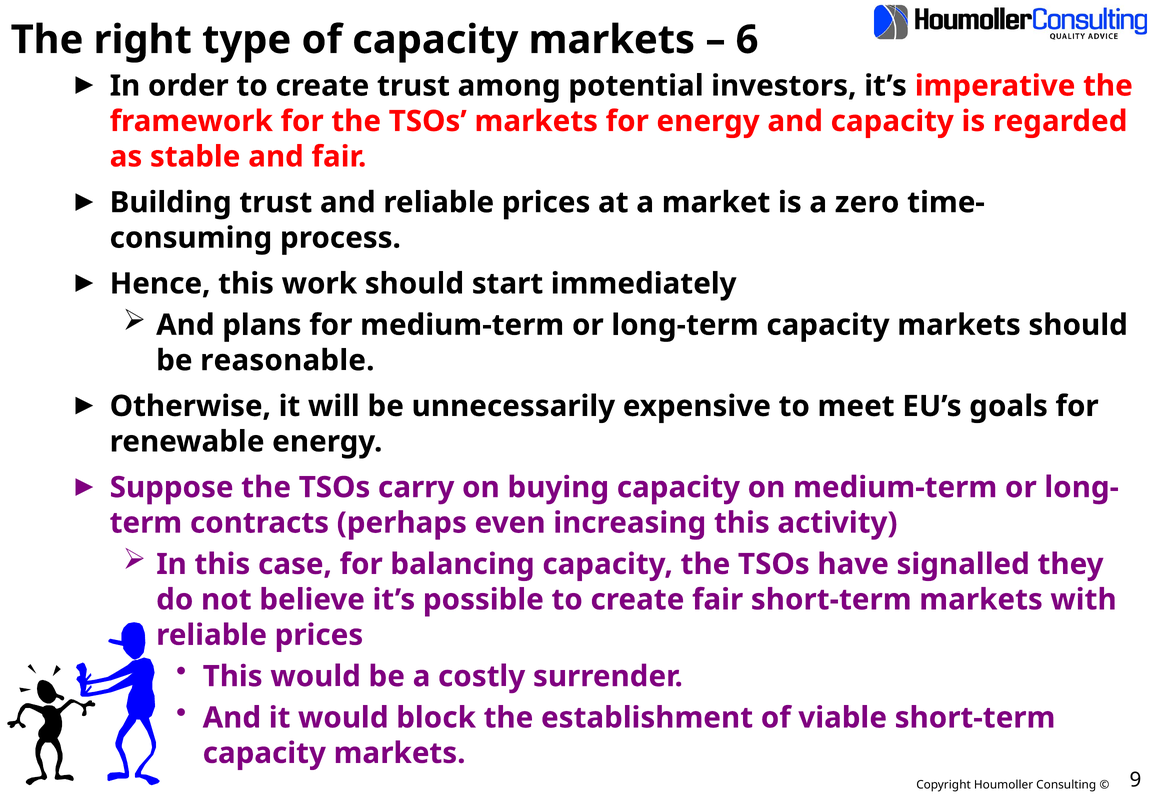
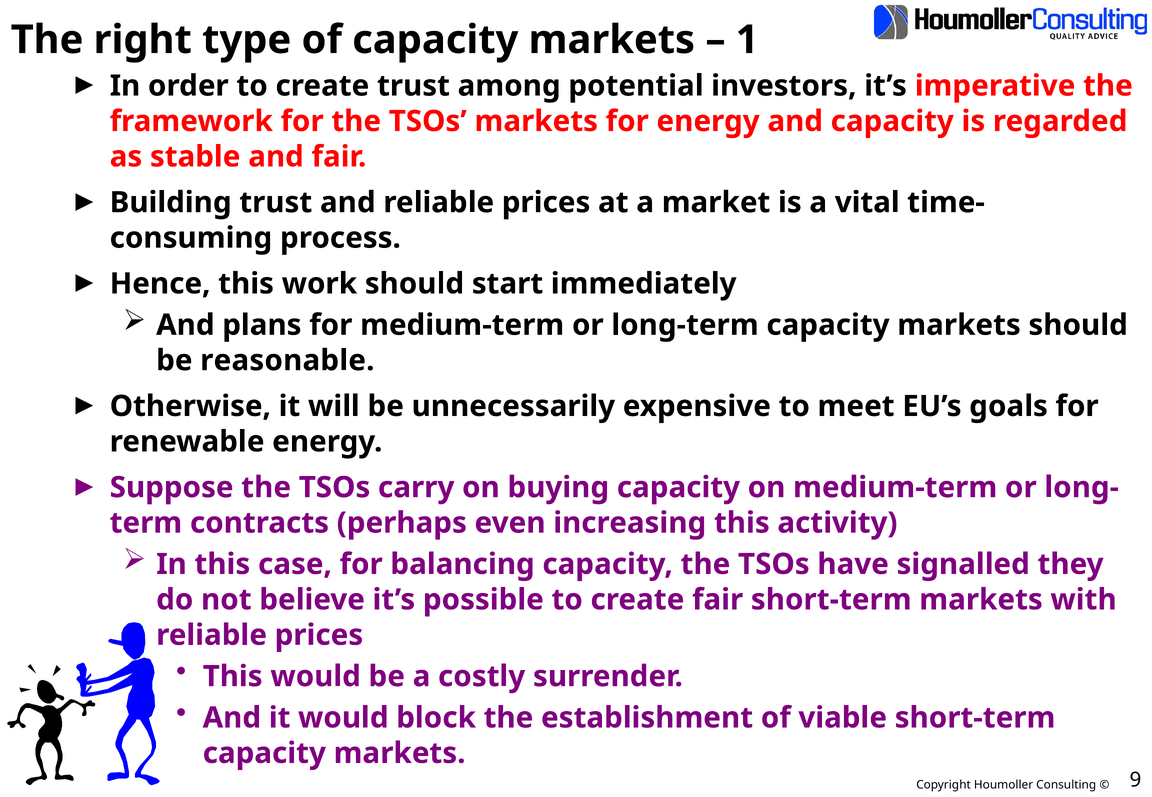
6: 6 -> 1 (747, 40)
zero: zero -> vital (867, 203)
